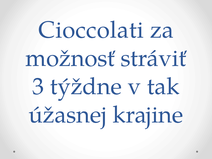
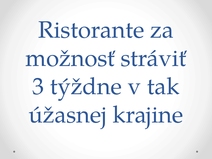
Cioccolati: Cioccolati -> Ristorante (91, 30)
